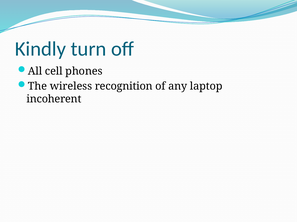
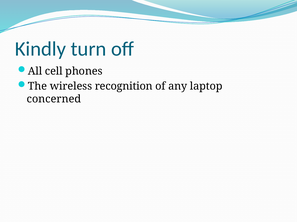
incoherent: incoherent -> concerned (54, 99)
